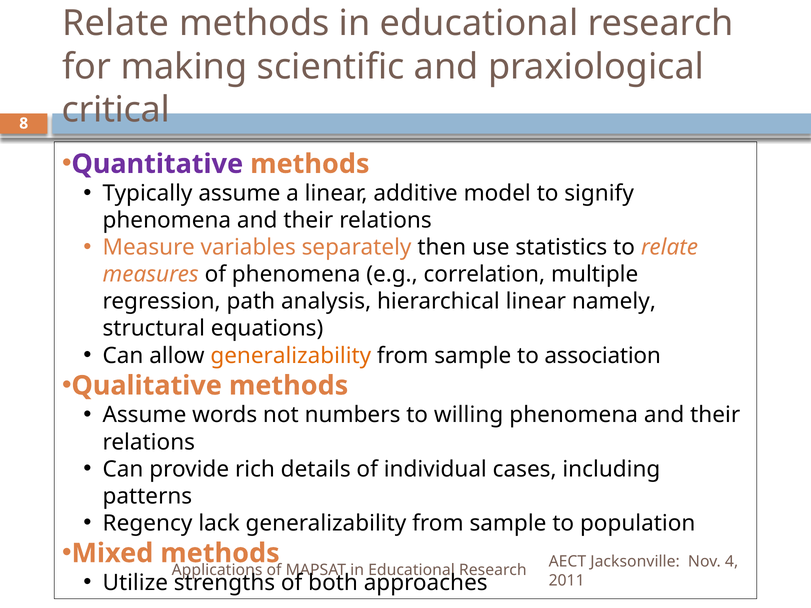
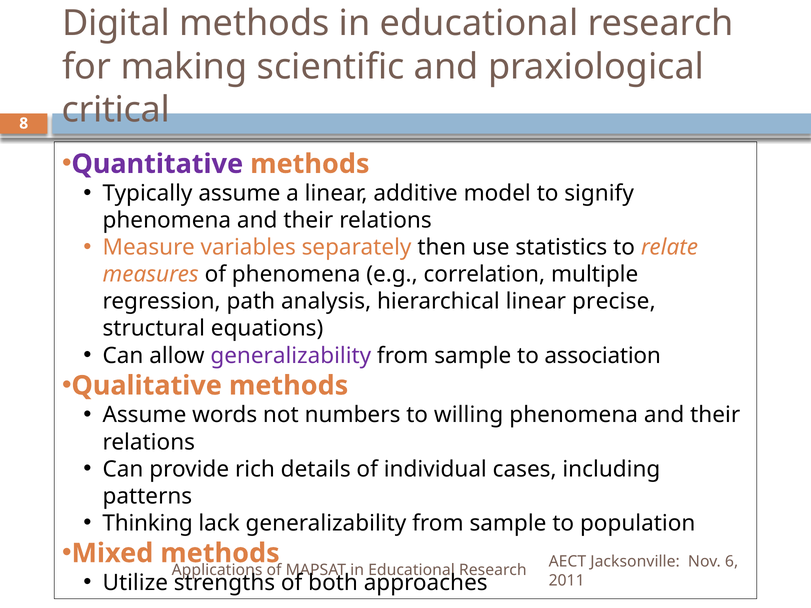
Relate: Relate -> Digital (116, 23)
namely: namely -> precise (614, 302)
generalizability colour: orange -> purple (291, 356)
Regency: Regency -> Thinking (148, 523)
4: 4 -> 6 (732, 562)
